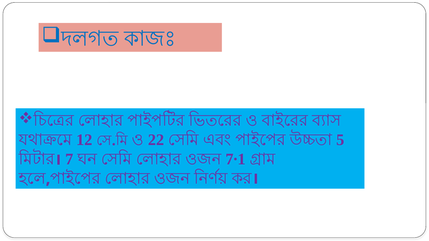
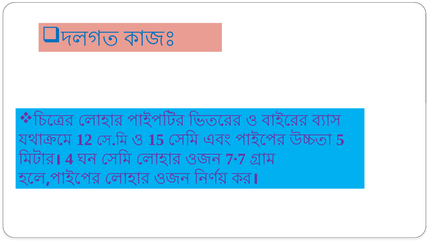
22: 22 -> 15 (156, 140)
7: 7 -> 4 (69, 159)
7∙1: 7∙1 -> 7∙7 (236, 159)
